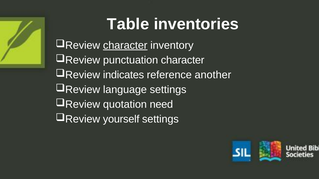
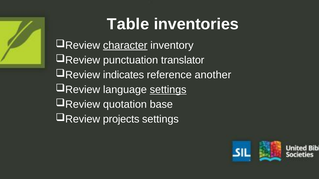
punctuation character: character -> translator (183, 60)
settings underline: none -> present (168, 90)
need: need -> base (161, 105)
yourself: yourself -> projects (121, 119)
